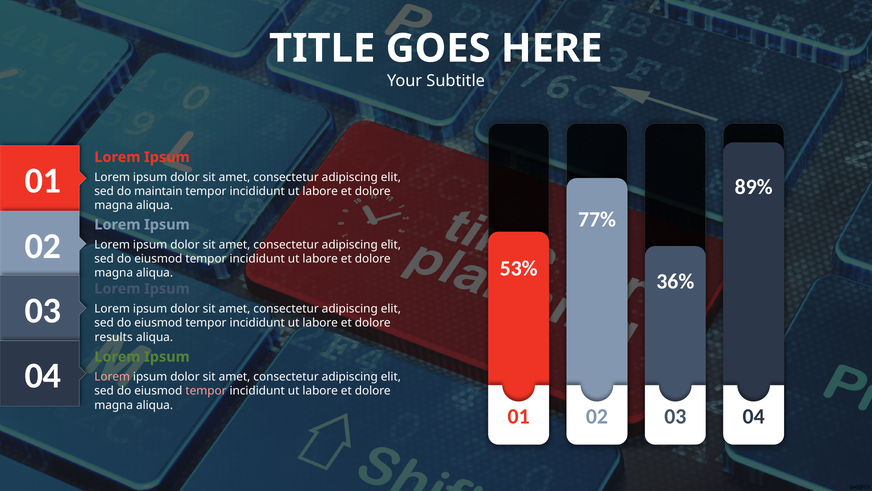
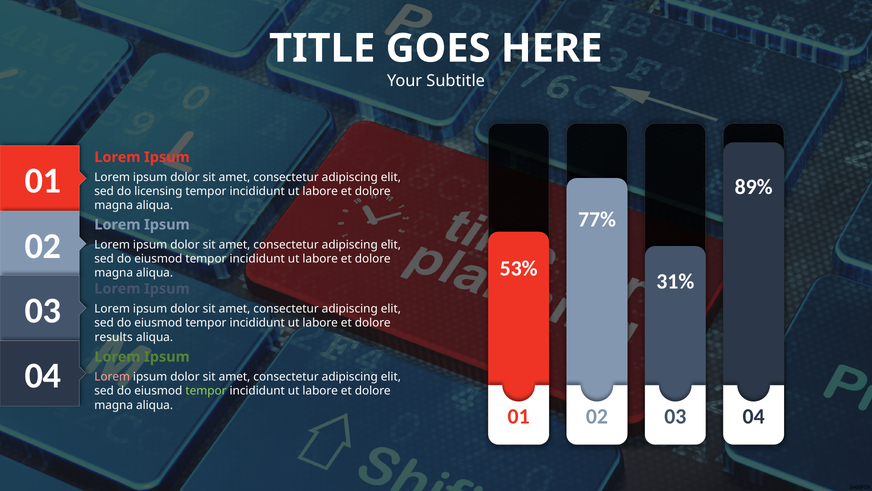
maintain: maintain -> licensing (158, 191)
36%: 36% -> 31% (675, 281)
tempor colour: pink -> light green (206, 391)
